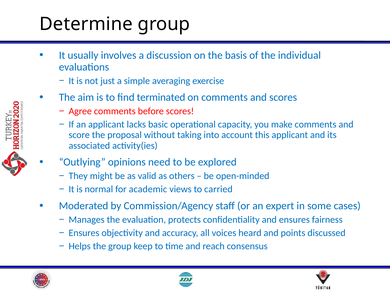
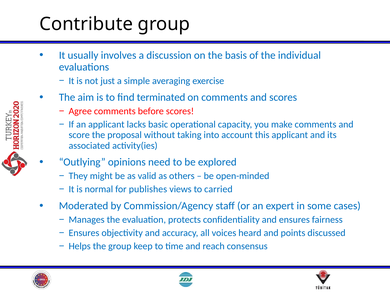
Determine: Determine -> Contribute (86, 24)
academic: academic -> publishes (148, 189)
